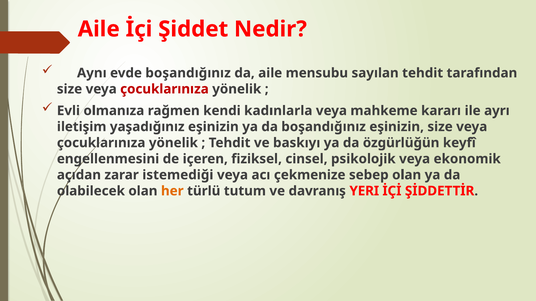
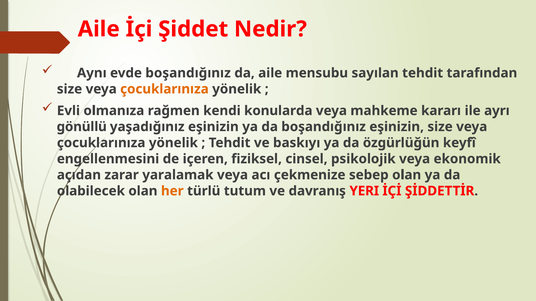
çocuklarınıza colour: red -> orange (164, 89)
kadınlarla: kadınlarla -> konularda (278, 111)
iletişim: iletişim -> gönüllü (82, 127)
istemediği: istemediği -> yaralamak (178, 175)
